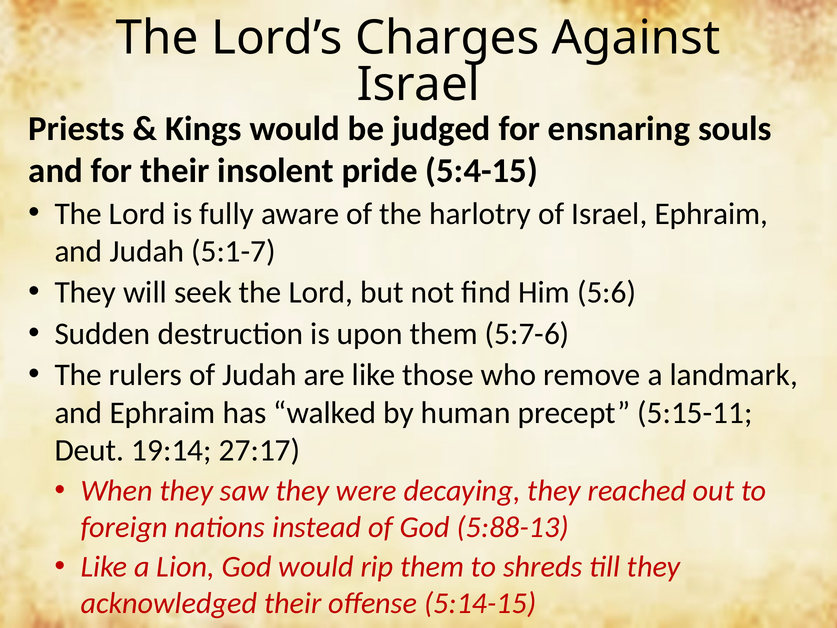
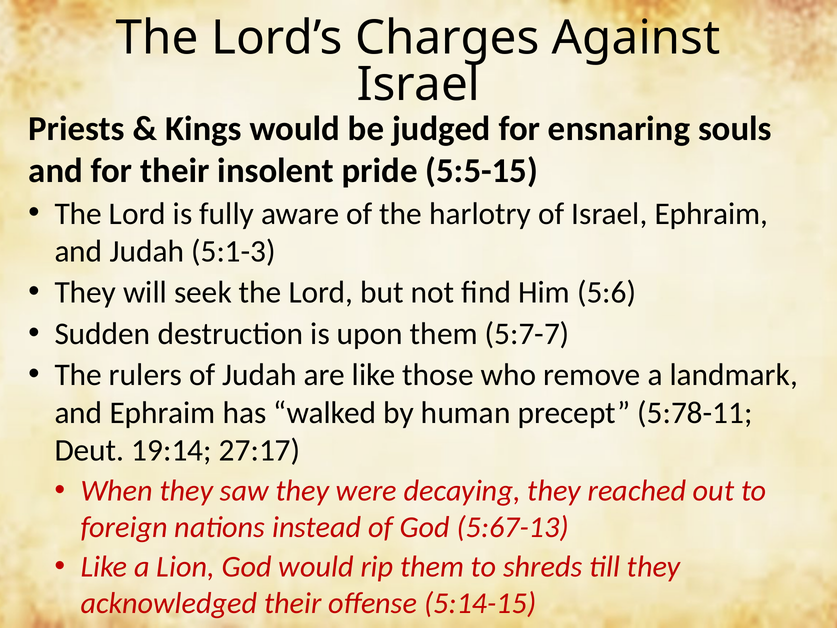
5:4-15: 5:4-15 -> 5:5-15 (482, 171)
5:1-7: 5:1-7 -> 5:1-3 (234, 251)
5:7-6: 5:7-6 -> 5:7-7 (527, 334)
5:15-11: 5:15-11 -> 5:78-11 (695, 413)
5:88-13: 5:88-13 -> 5:67-13 (513, 527)
